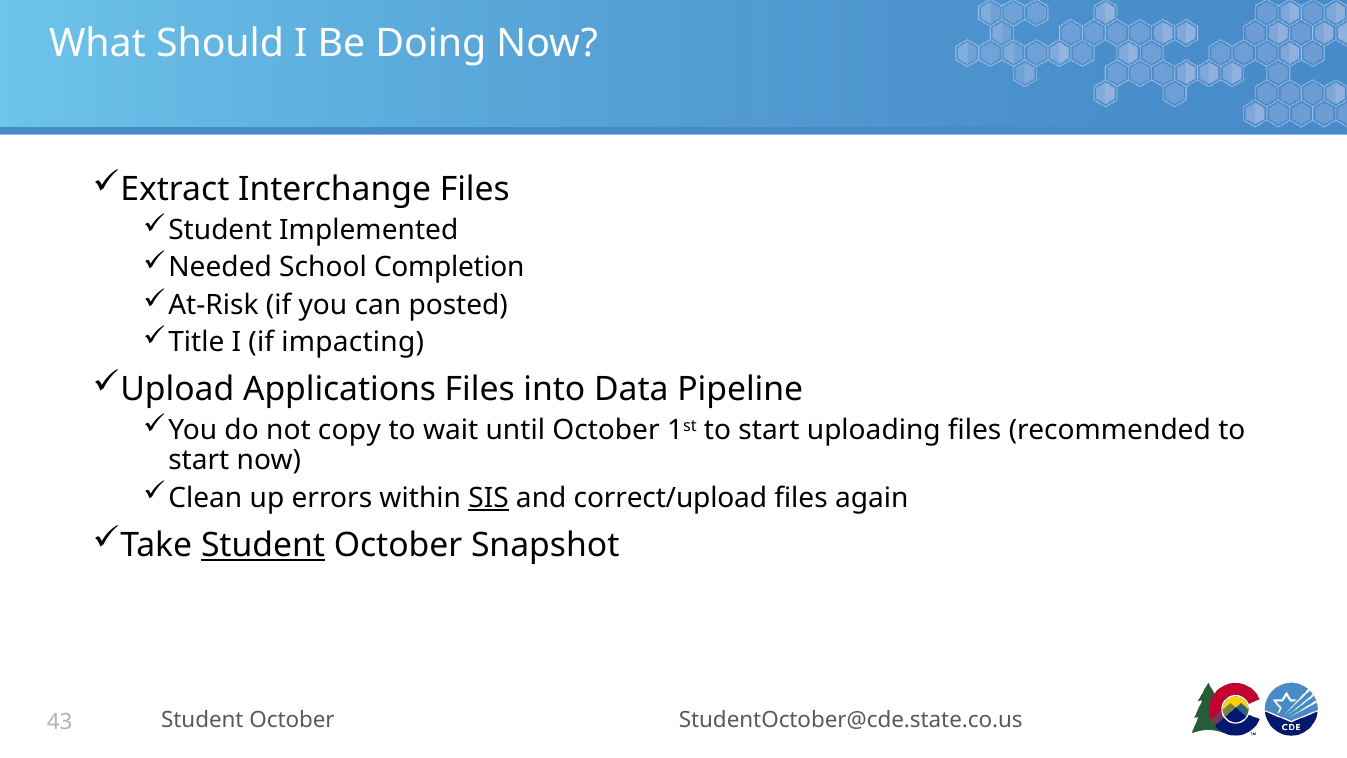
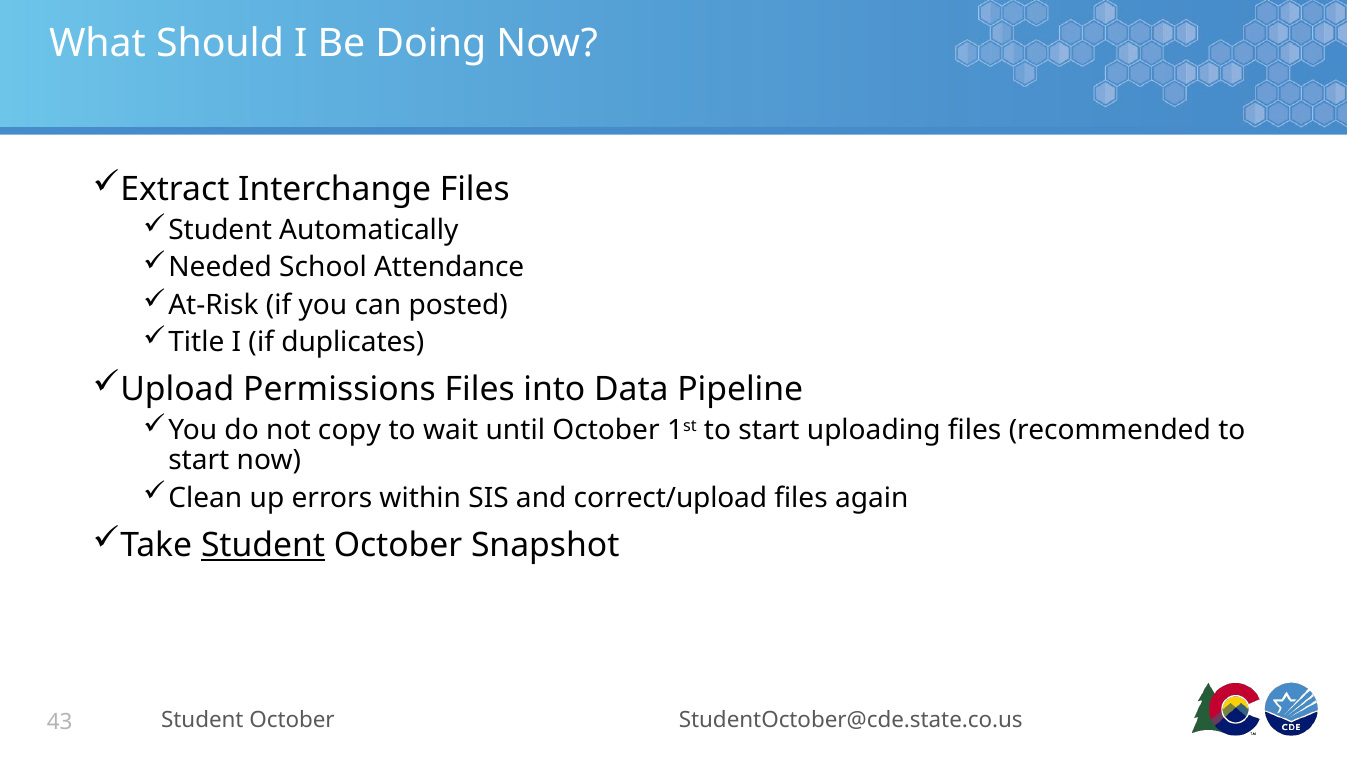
Implemented: Implemented -> Automatically (369, 230)
Completion: Completion -> Attendance (449, 267)
impacting: impacting -> duplicates (353, 342)
Applications: Applications -> Permissions (339, 390)
SIS underline: present -> none (489, 498)
